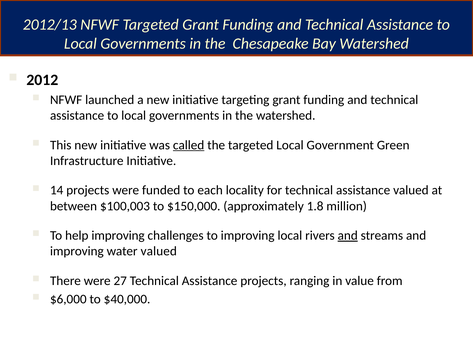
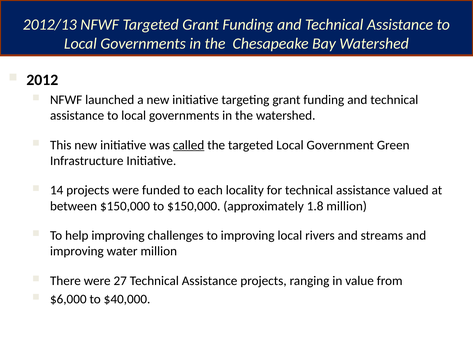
between $100,003: $100,003 -> $150,000 (125, 206)
and underline: present -> none (348, 235)
water valued: valued -> million (159, 251)
